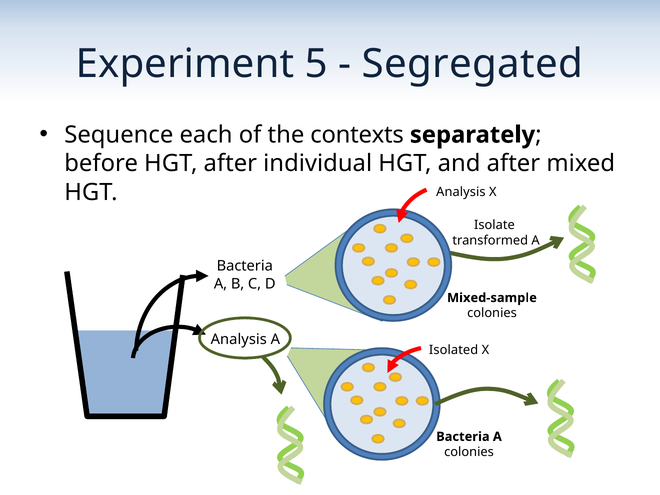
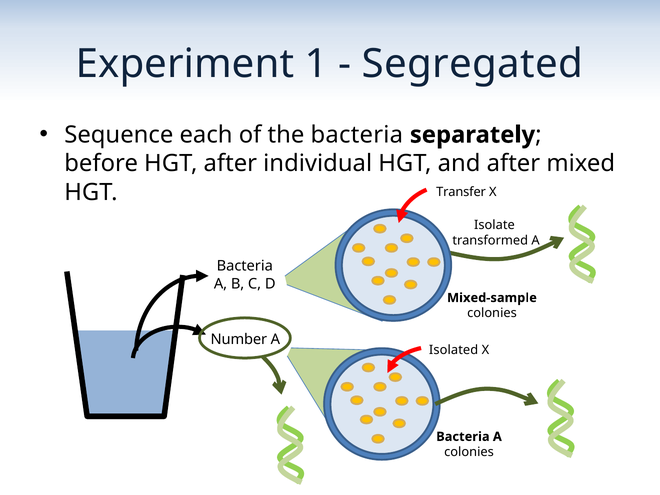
5: 5 -> 1 (316, 64)
the contexts: contexts -> bacteria (357, 135)
Analysis: Analysis -> Transfer (461, 192)
Analysis: Analysis -> Number (239, 339)
